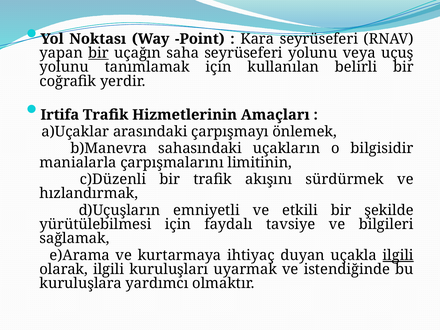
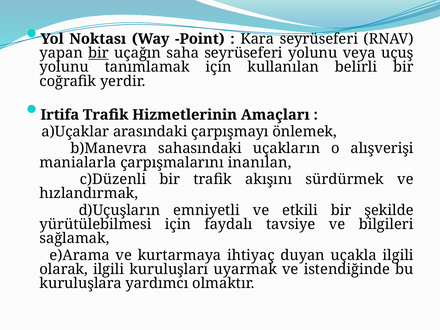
bilgisidir: bilgisidir -> alışverişi (382, 148)
limitinin: limitinin -> inanılan (260, 163)
ilgili underline: present -> none (398, 255)
